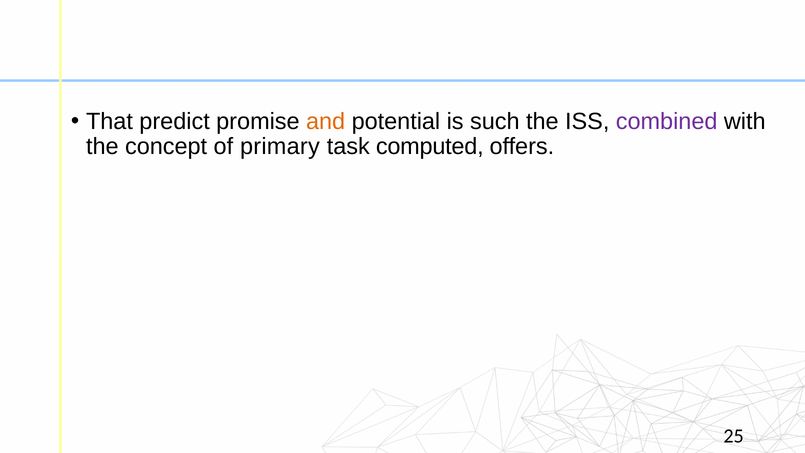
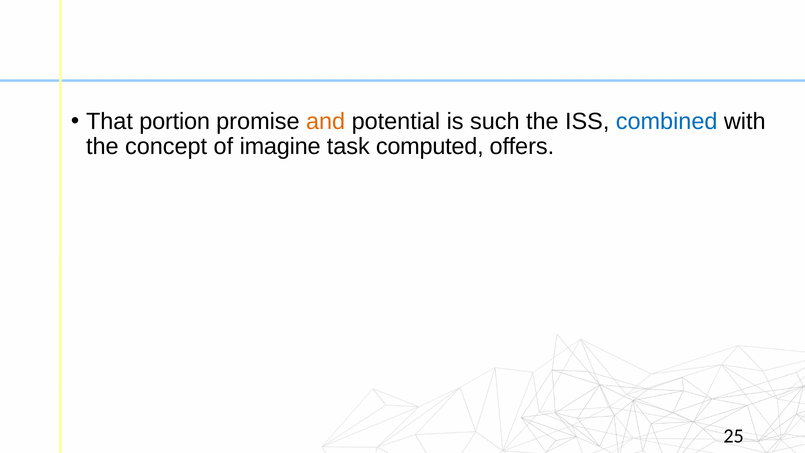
predict: predict -> portion (175, 121)
combined colour: purple -> blue (667, 121)
primary: primary -> imagine (280, 147)
